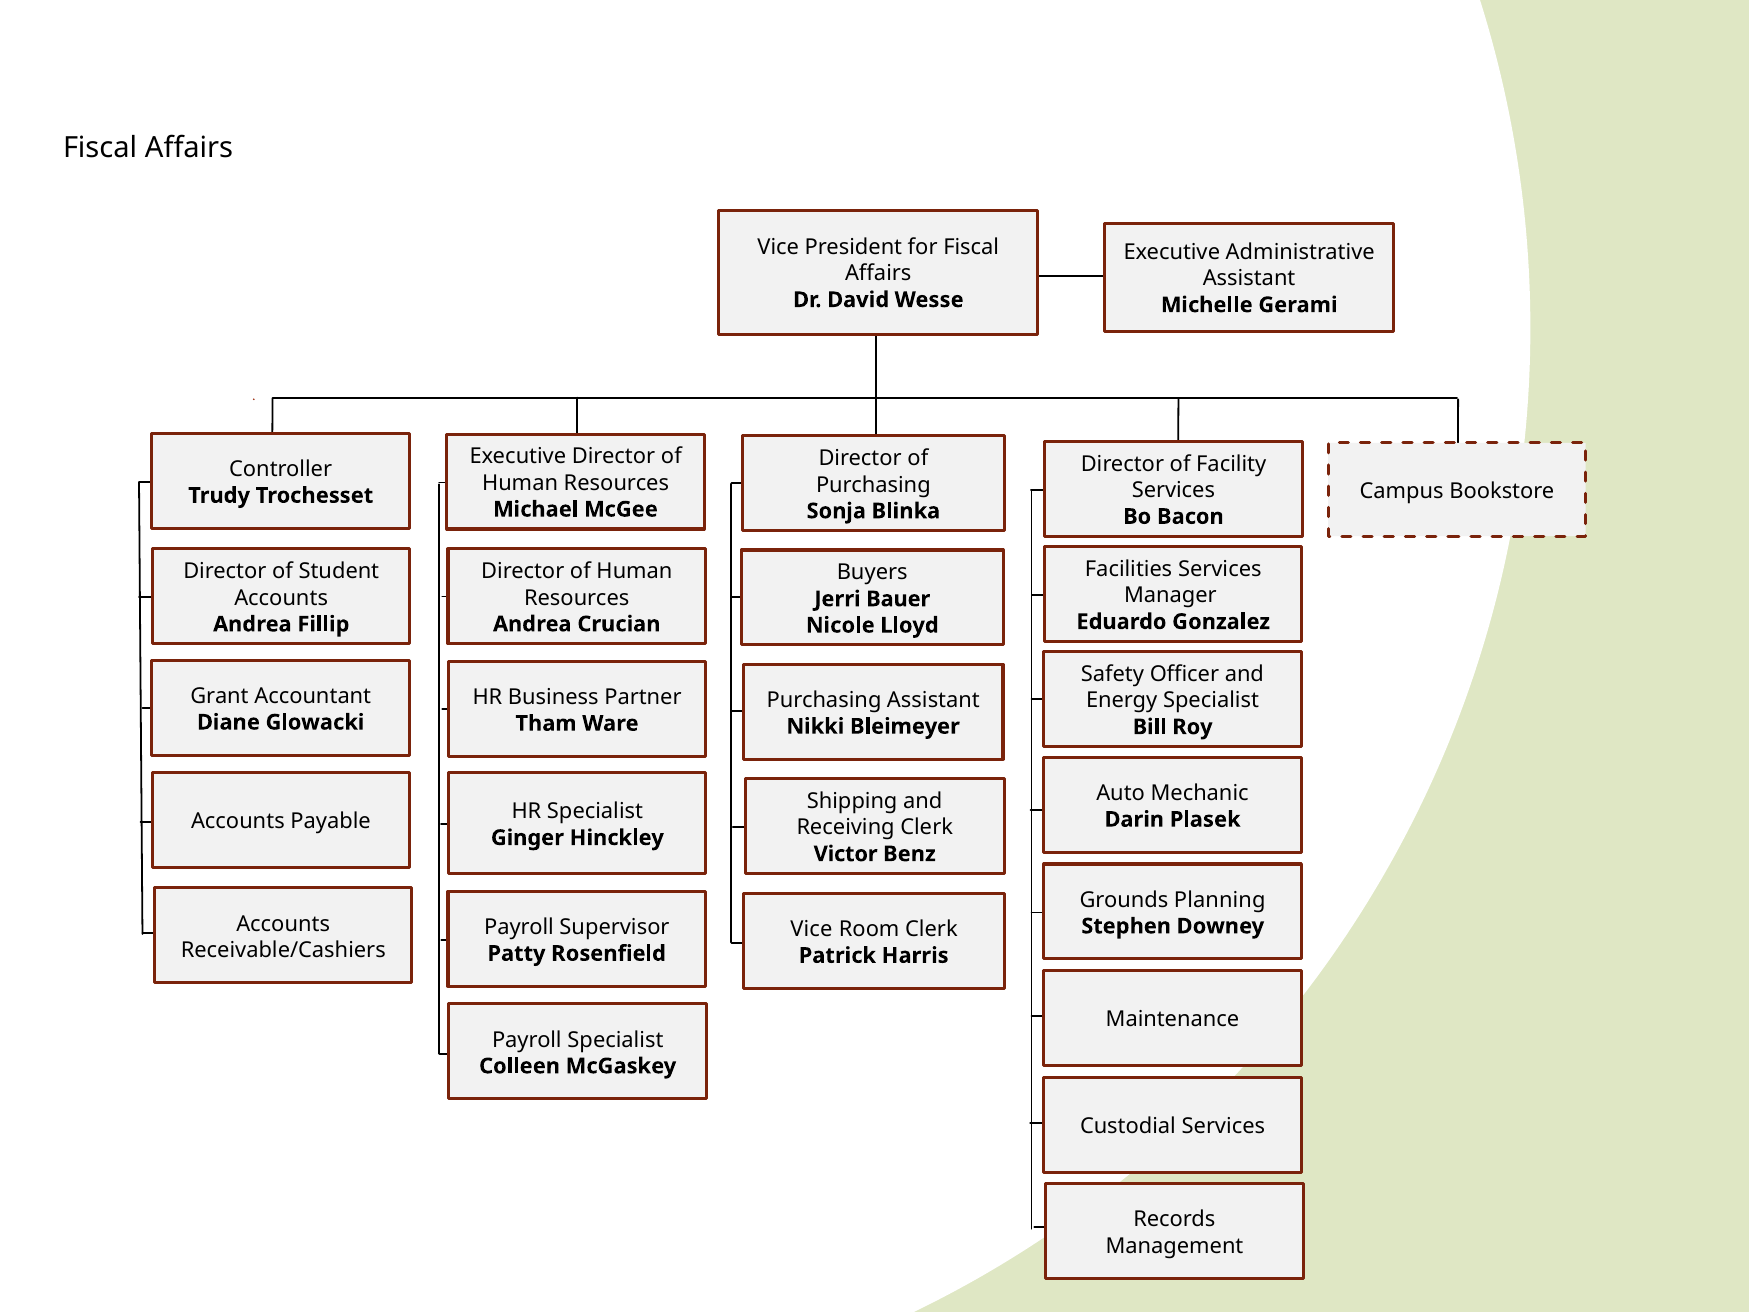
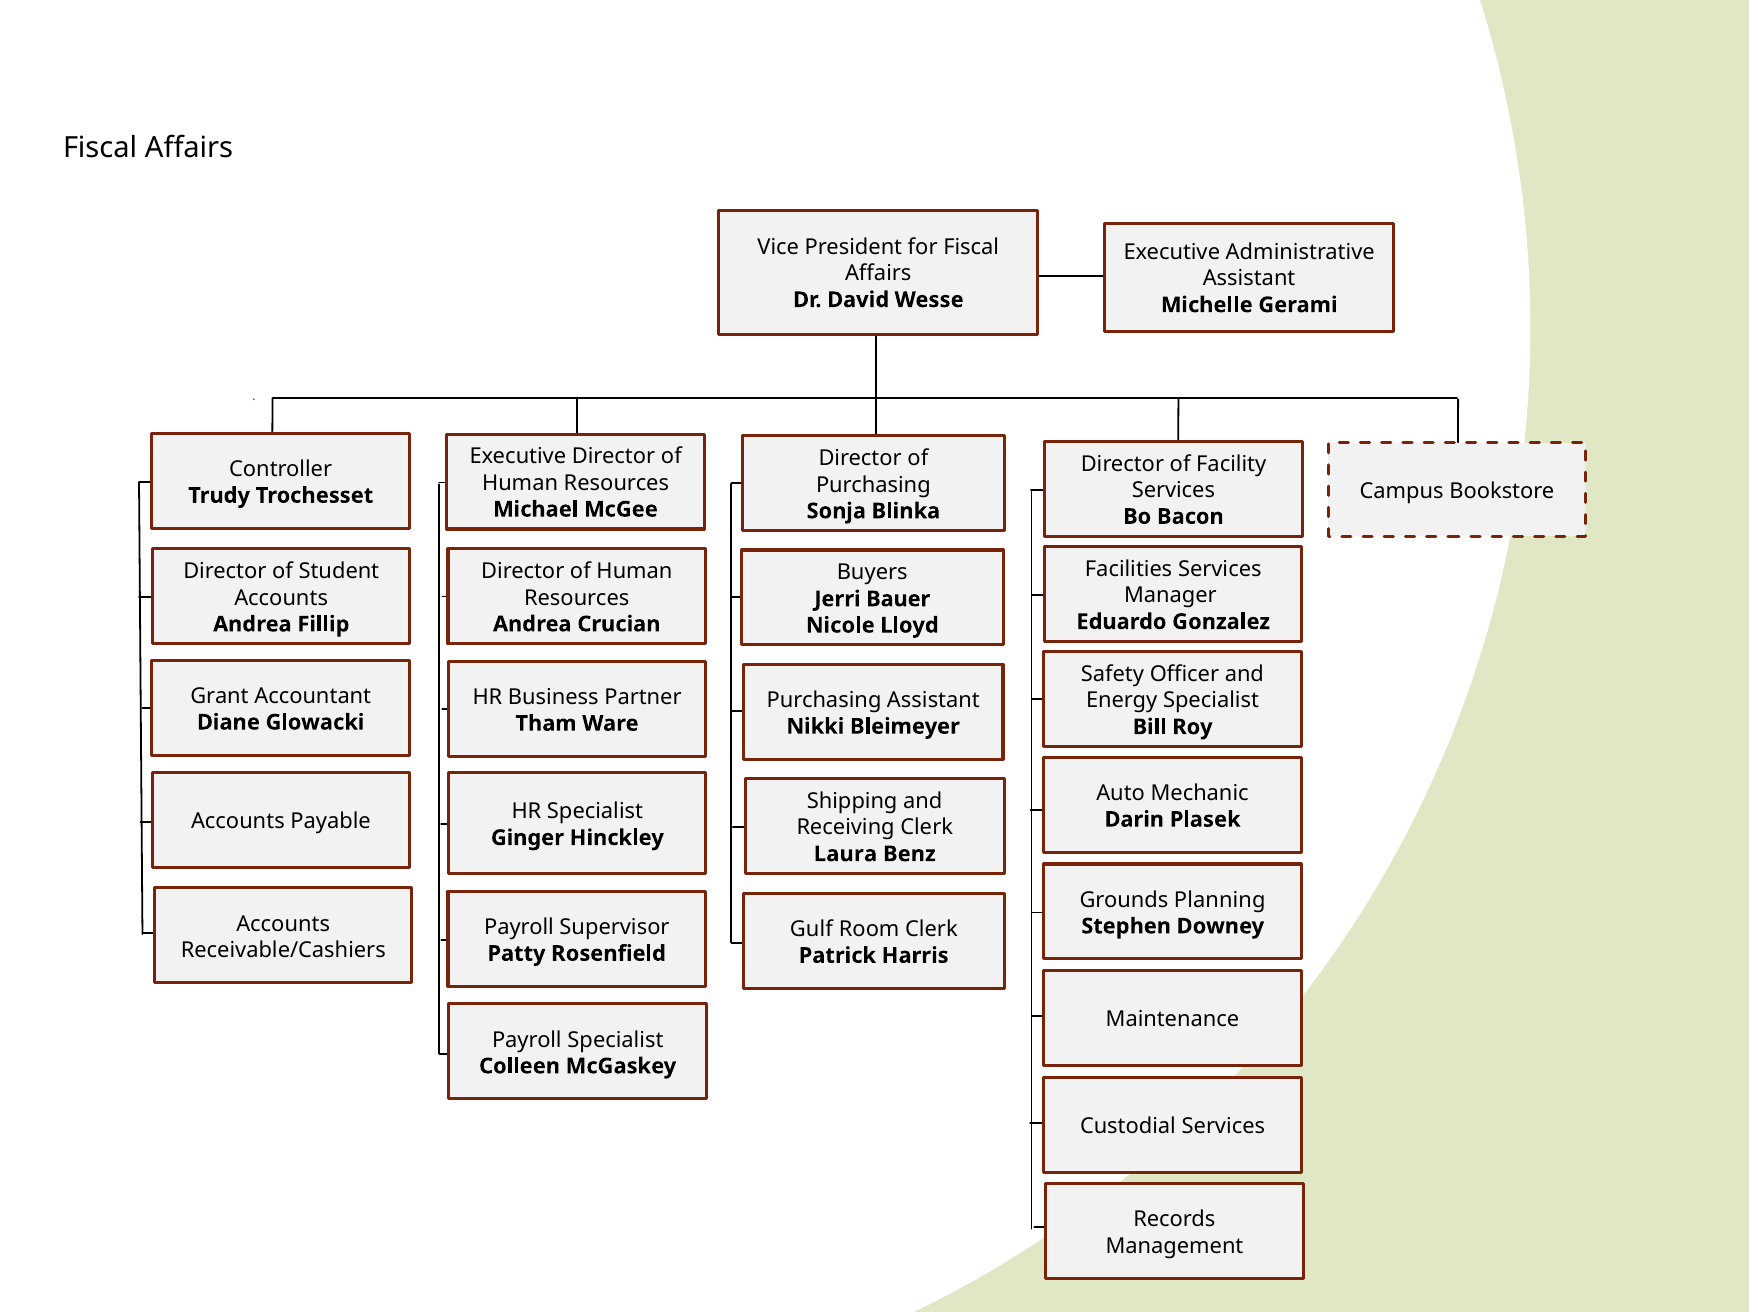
Victor: Victor -> Laura (845, 854)
Vice: Vice -> Gulf (811, 929)
